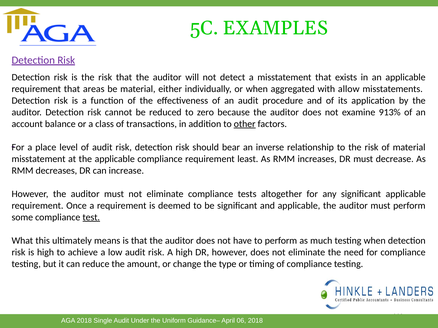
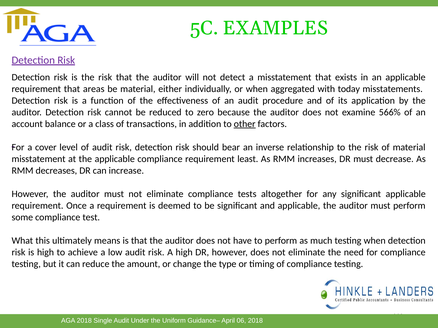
allow: allow -> today (349, 89)
913%: 913% -> 566% (390, 112)
place: place -> cover (46, 147)
test underline: present -> none (91, 218)
